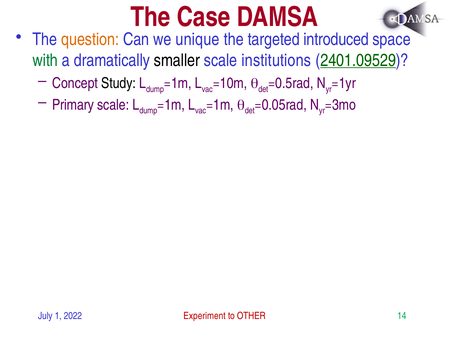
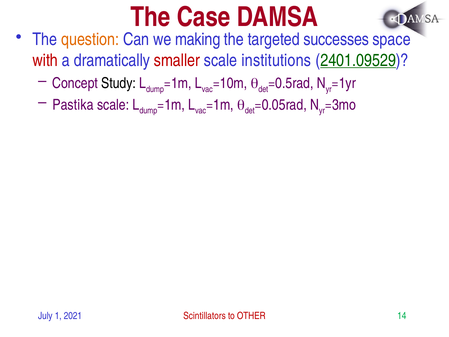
unique: unique -> making (198, 39)
introduced: introduced -> successes (336, 39)
with colour: green -> red (45, 60)
smaller colour: black -> red (177, 60)
Primary: Primary -> Pastika (73, 105)
2022: 2022 -> 2021 (73, 316)
Experiment: Experiment -> Scintillators (205, 316)
